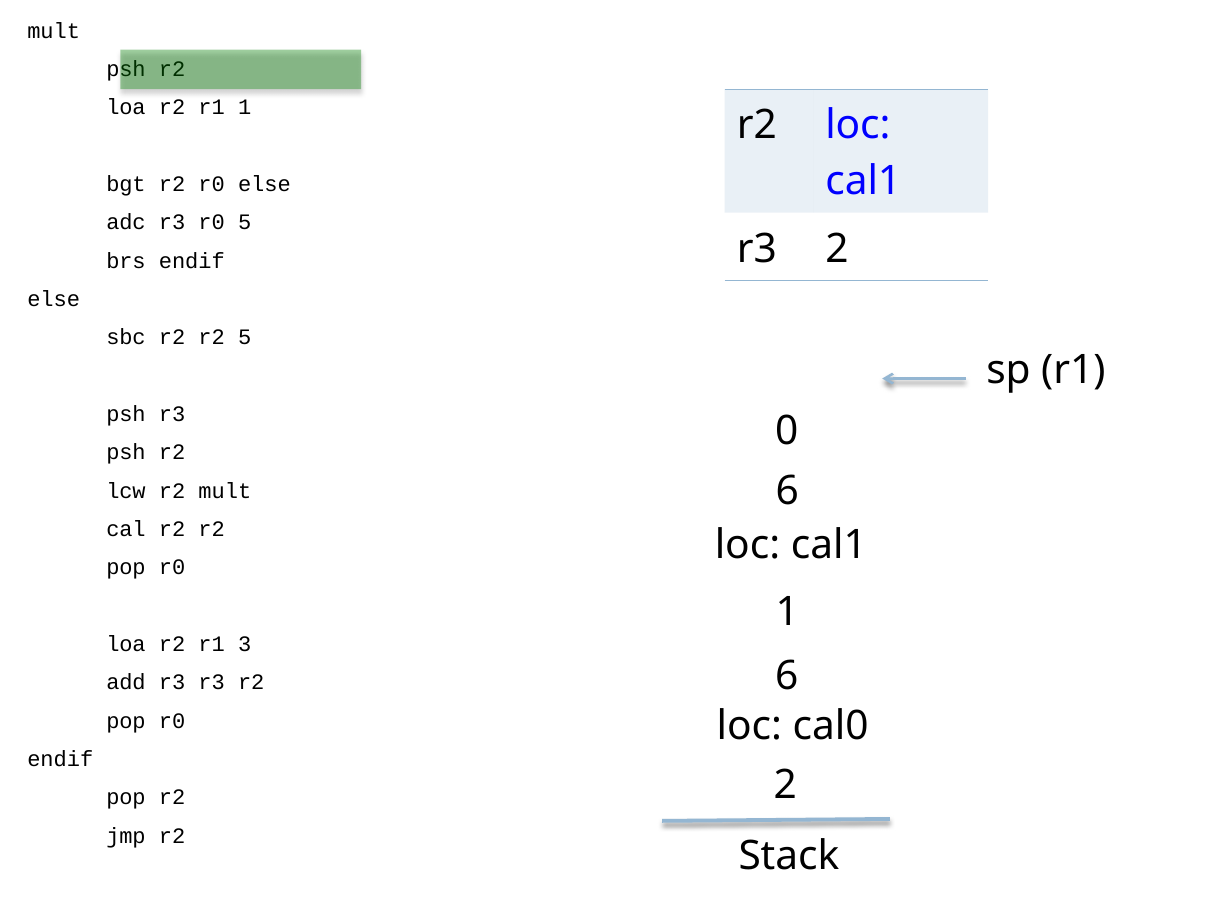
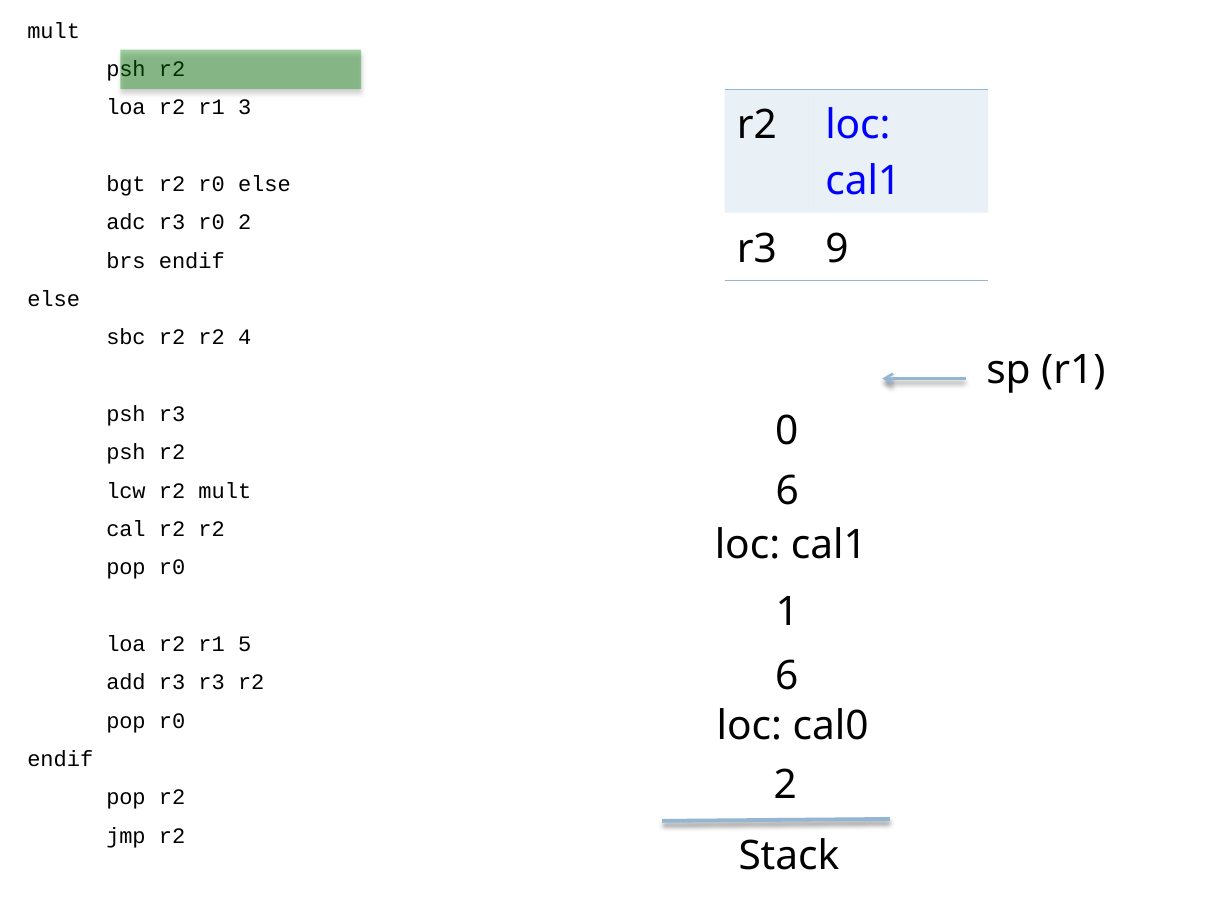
r1 1: 1 -> 3 (245, 108)
r0 5: 5 -> 2 (245, 222)
r3 2: 2 -> 9 (837, 249)
r2 5: 5 -> 4 (245, 337)
3: 3 -> 5 (245, 644)
